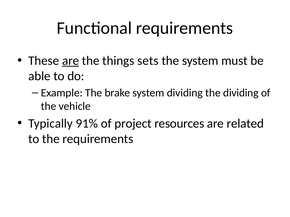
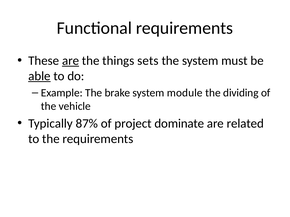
able underline: none -> present (39, 76)
system dividing: dividing -> module (185, 93)
91%: 91% -> 87% (87, 124)
resources: resources -> dominate (179, 124)
